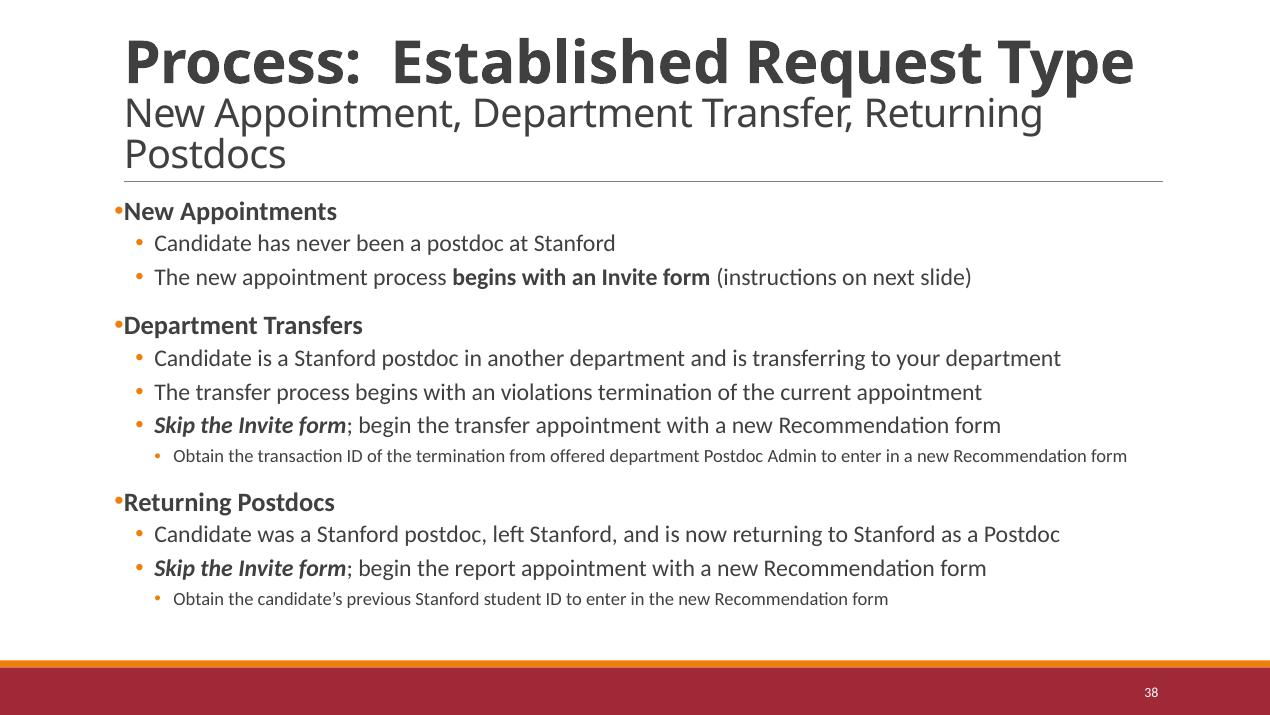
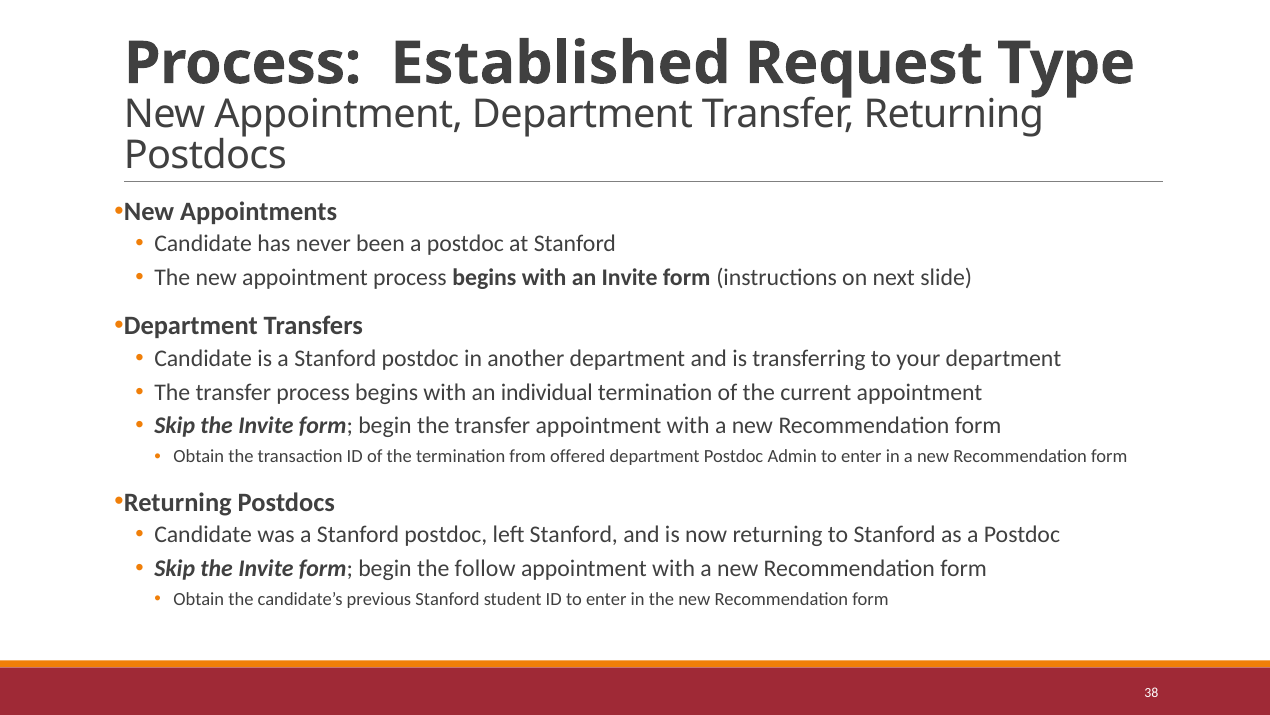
violations: violations -> individual (547, 392)
report: report -> follow (485, 568)
